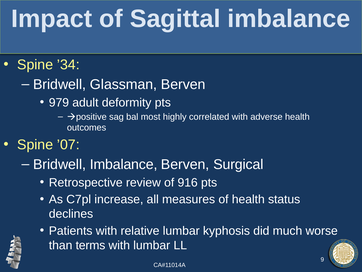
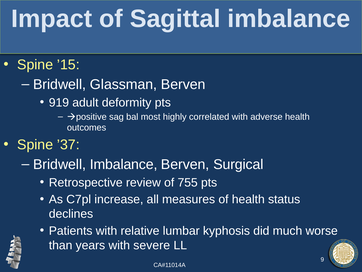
’34: ’34 -> ’15 (68, 65)
979: 979 -> 919 (59, 102)
’07: ’07 -> ’37 (68, 145)
916: 916 -> 755 (188, 182)
terms: terms -> years (90, 245)
with lumbar: lumbar -> severe (152, 245)
